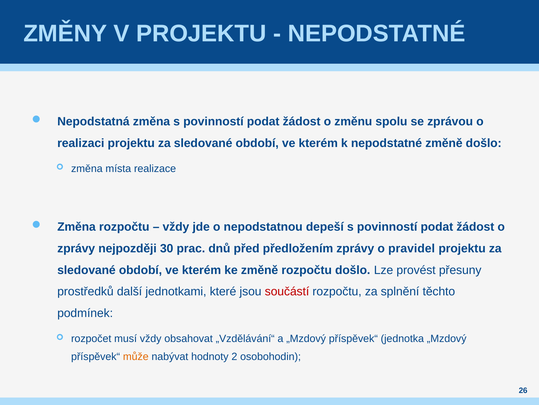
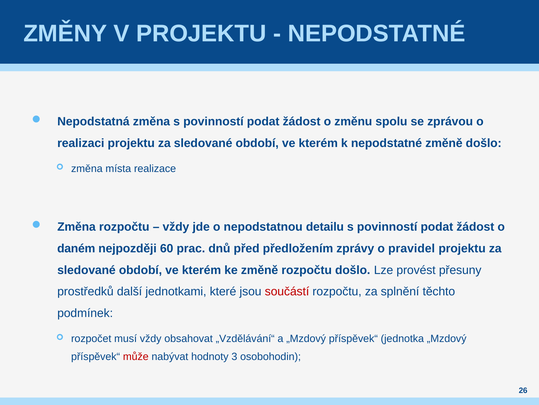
depeší: depeší -> detailu (325, 226)
zprávy: zprávy -> daném (76, 248)
30: 30 -> 60 (167, 248)
může colour: orange -> red (136, 356)
2: 2 -> 3 (234, 356)
